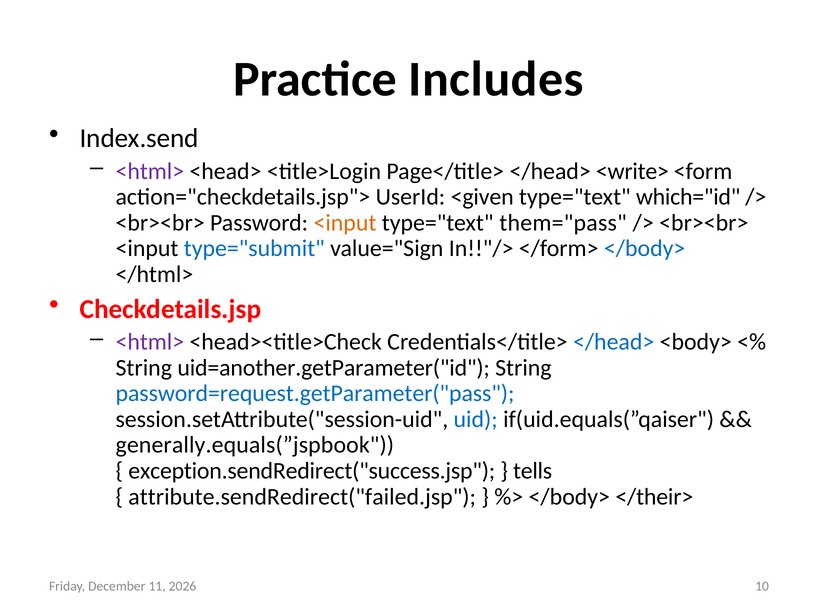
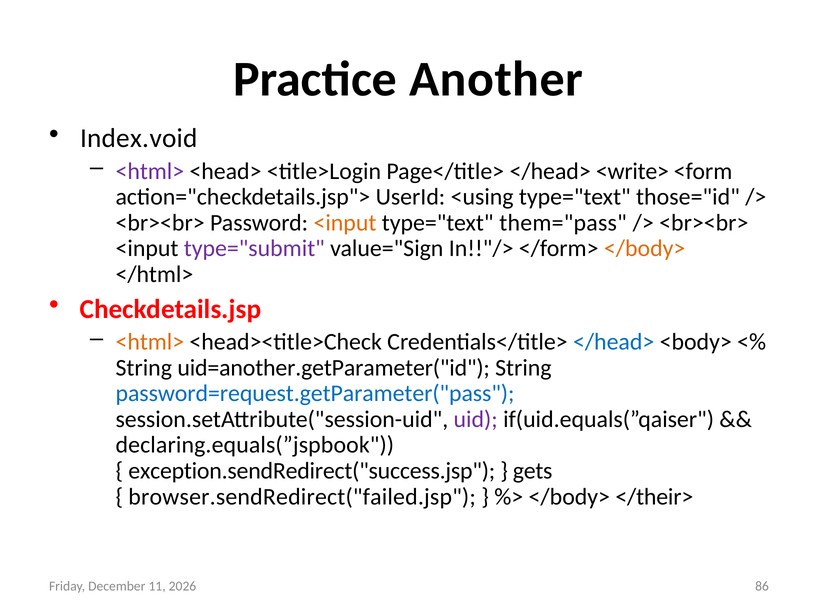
Includes: Includes -> Another (496, 79)
Index.send: Index.send -> Index.void (139, 138)
<given: <given -> <using (482, 197)
which="id: which="id -> those="id (688, 197)
type="submit colour: blue -> purple (254, 248)
</body> colour: blue -> orange (645, 248)
<html> colour: purple -> orange (150, 342)
uid colour: blue -> purple (476, 419)
generally.equals(”jspbook: generally.equals(”jspbook -> declaring.equals(”jspbook (255, 445)
tells: tells -> gets (533, 470)
attribute.sendRedirect("failed.jsp: attribute.sendRedirect("failed.jsp -> browser.sendRedirect("failed.jsp (302, 496)
10: 10 -> 86 (762, 586)
